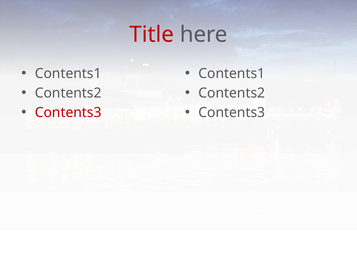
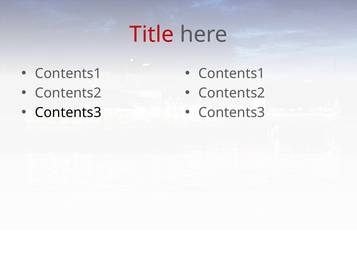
Contents3 colour: red -> black (68, 112)
